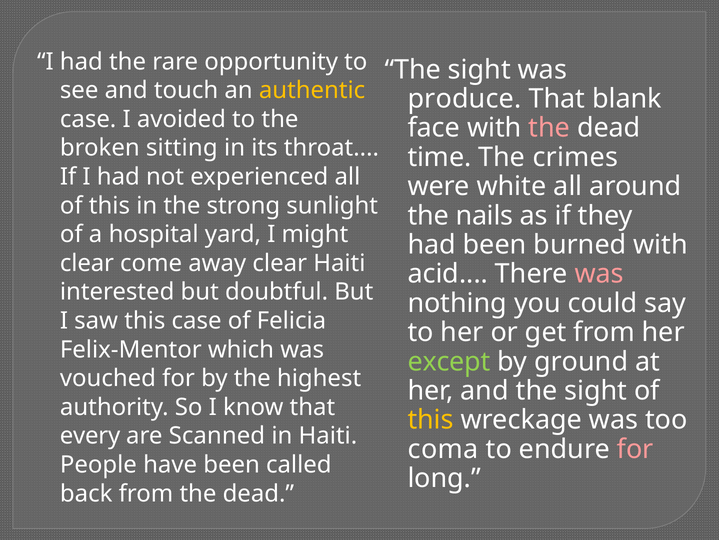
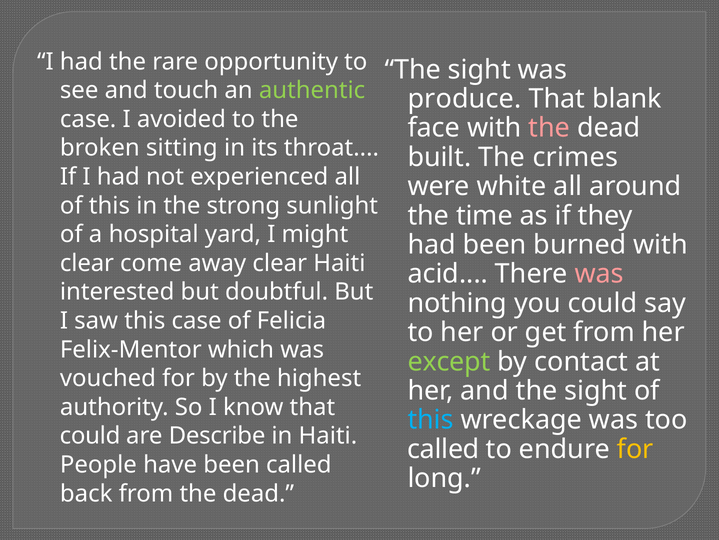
authentic colour: yellow -> light green (312, 90)
time: time -> built (439, 157)
nails: nails -> time (484, 215)
ground: ground -> contact (581, 361)
this colour: yellow -> light blue (431, 419)
every: every -> could (90, 435)
Scanned: Scanned -> Describe (217, 435)
coma: coma -> called (443, 449)
for colour: pink -> yellow (635, 449)
